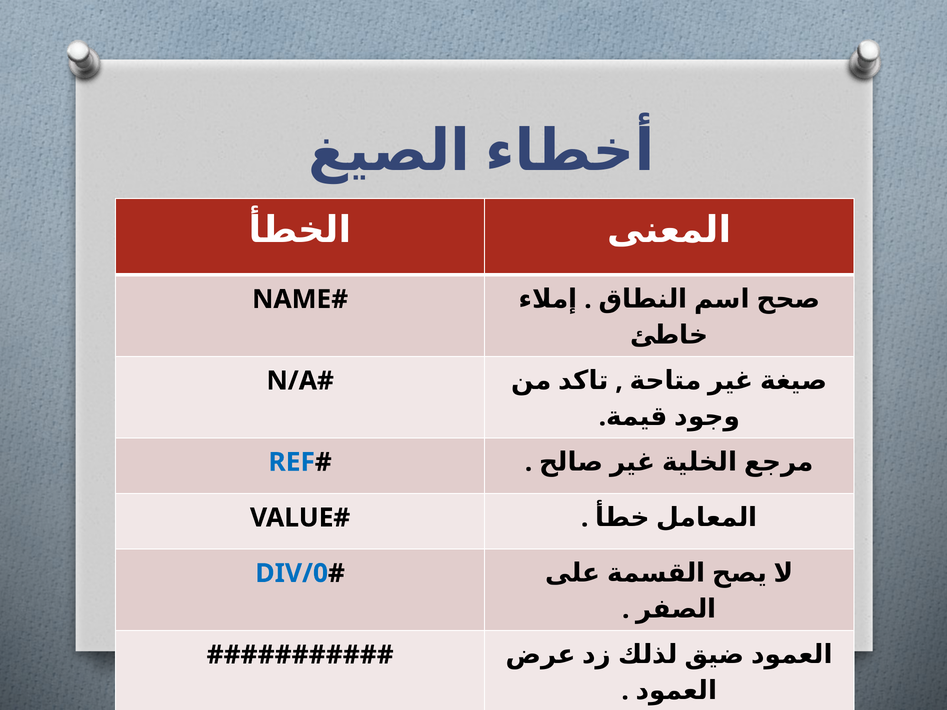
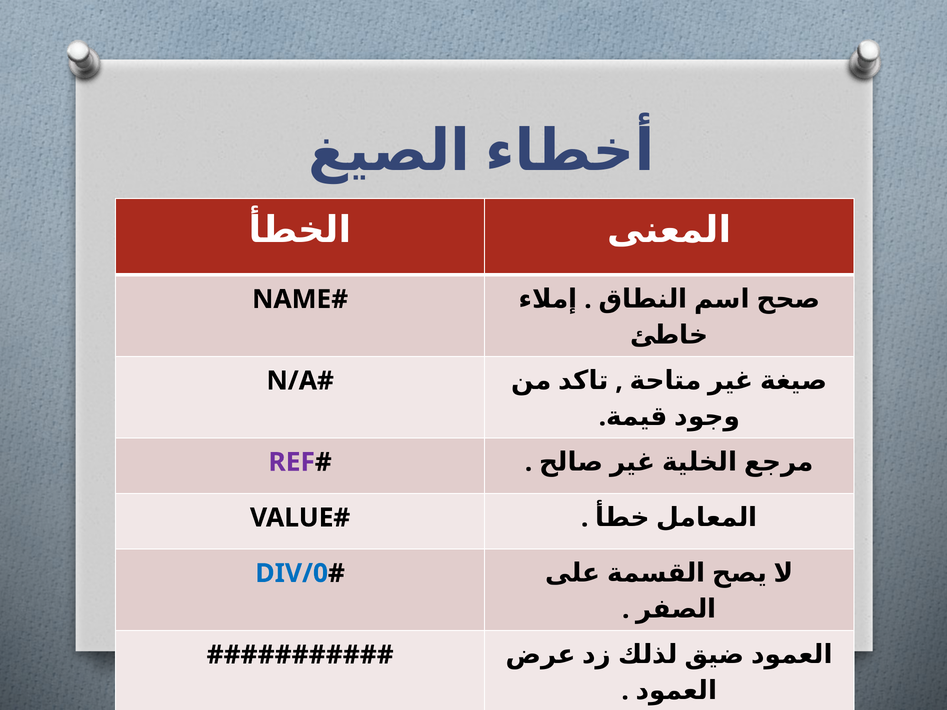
REF colour: blue -> purple (292, 462)
